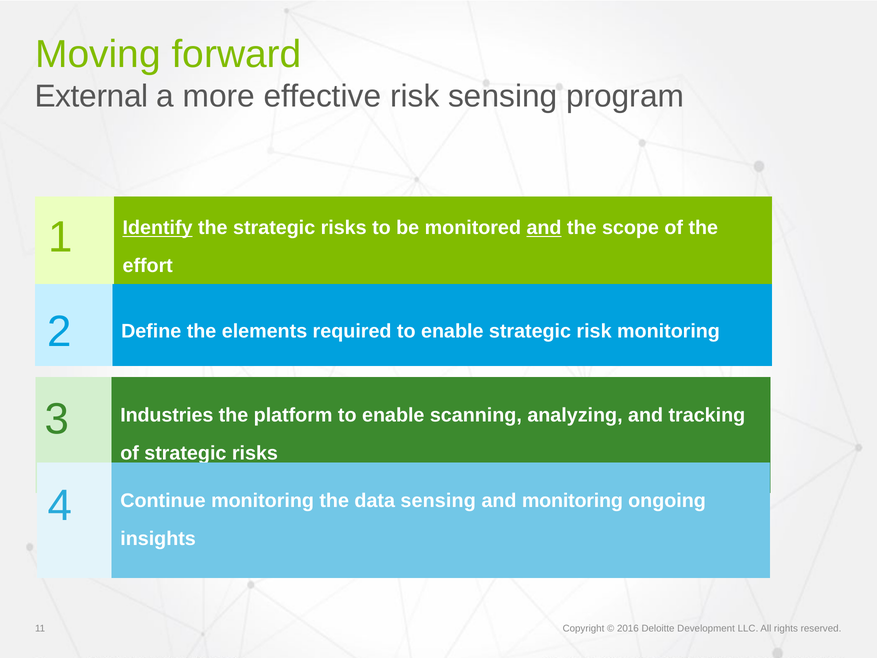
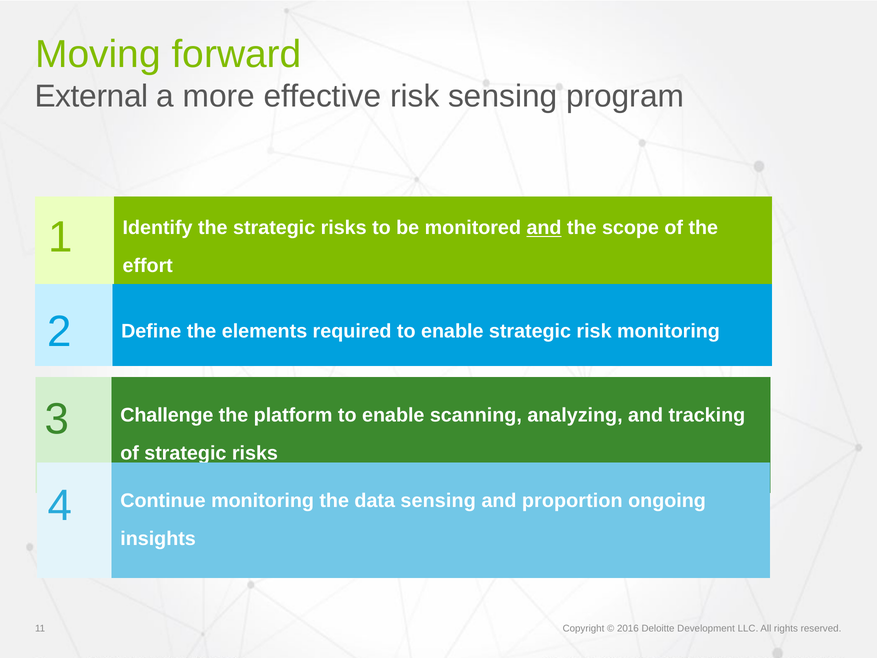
Identify underline: present -> none (158, 228)
Industries: Industries -> Challenge (167, 415)
and monitoring: monitoring -> proportion (572, 501)
